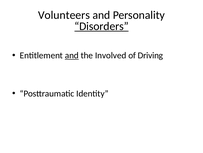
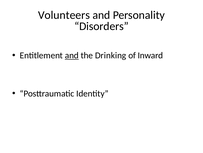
Disorders underline: present -> none (101, 26)
Involved: Involved -> Drinking (111, 55)
Driving: Driving -> Inward (150, 55)
